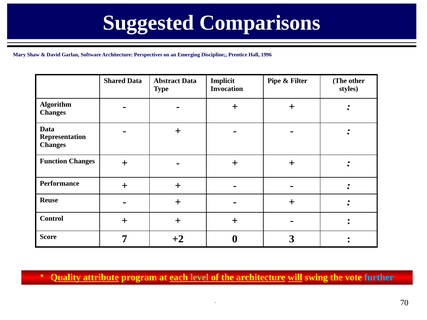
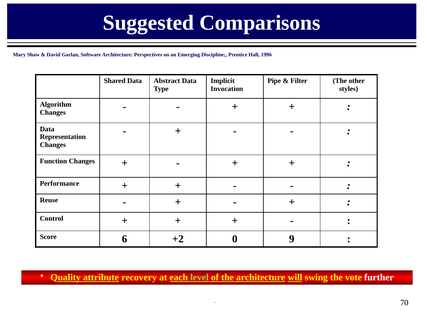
7: 7 -> 6 (125, 239)
3: 3 -> 9 (292, 239)
program: program -> recovery (139, 278)
further colour: light blue -> white (379, 278)
